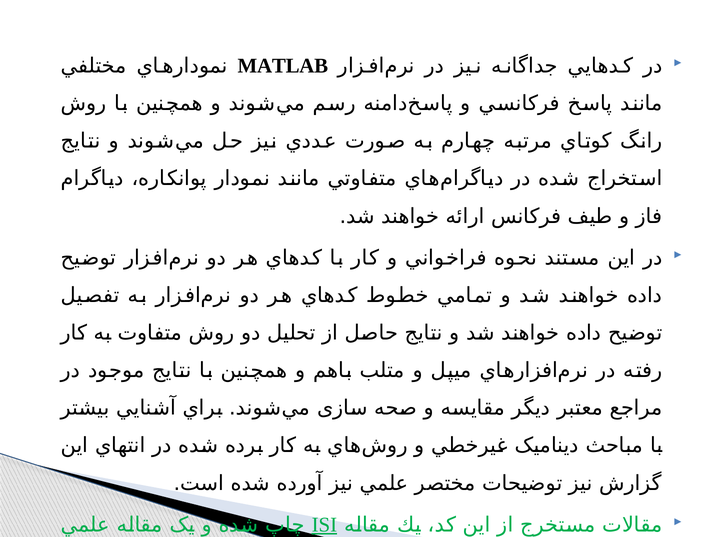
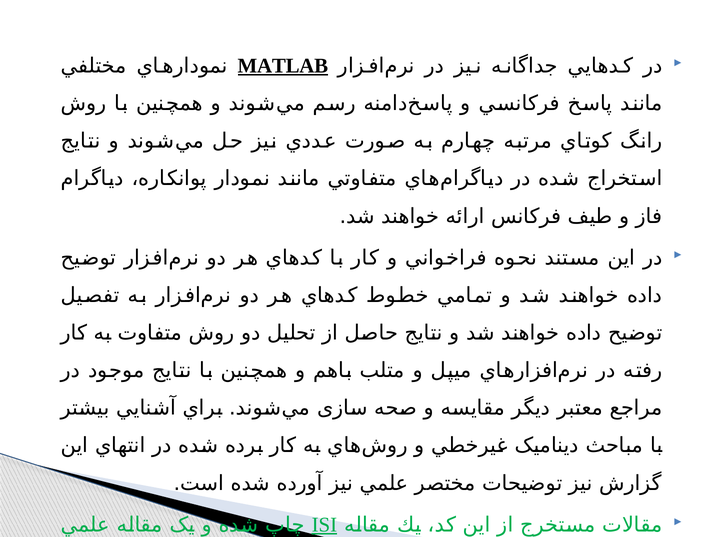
MATLAB underline: none -> present (283, 66)
